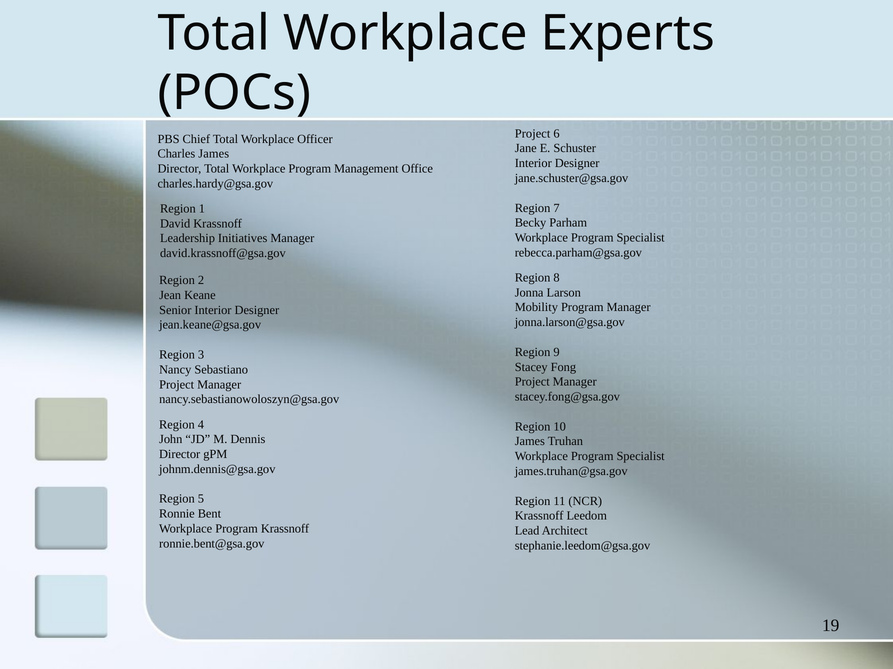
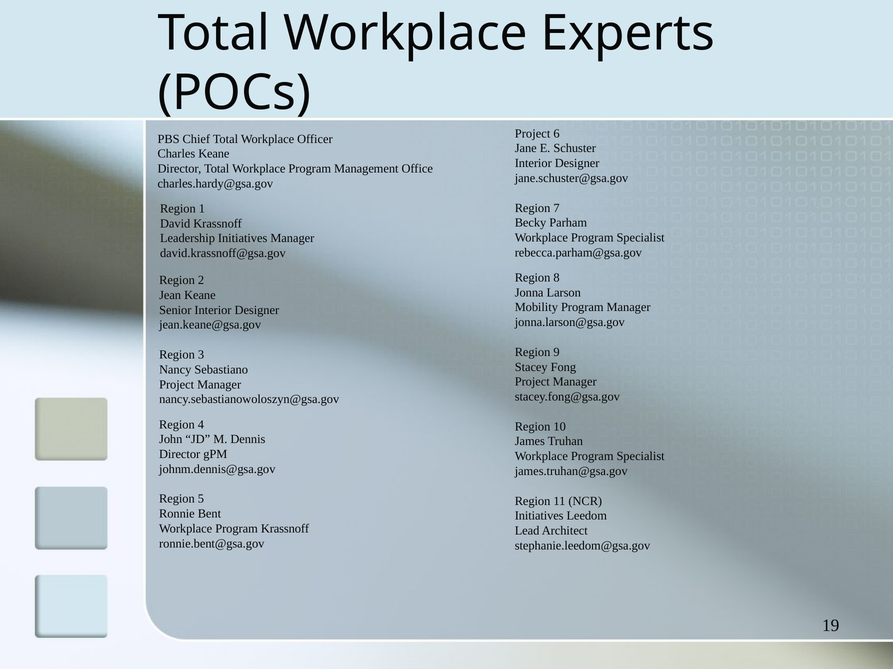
Charles James: James -> Keane (214, 154)
Krassnoff: Krassnoff -> Initiatives (539, 516)
